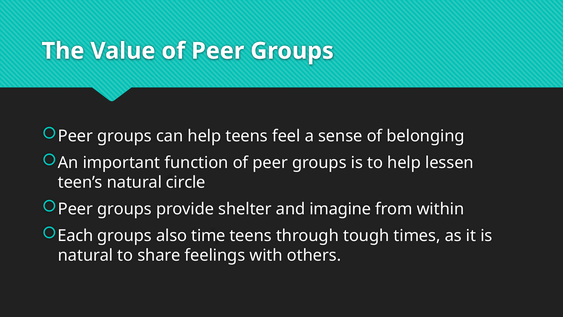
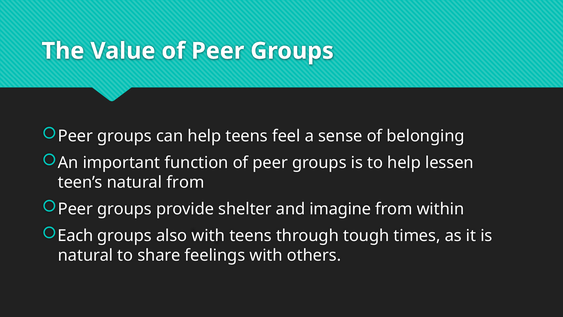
natural circle: circle -> from (186, 182)
also time: time -> with (208, 235)
